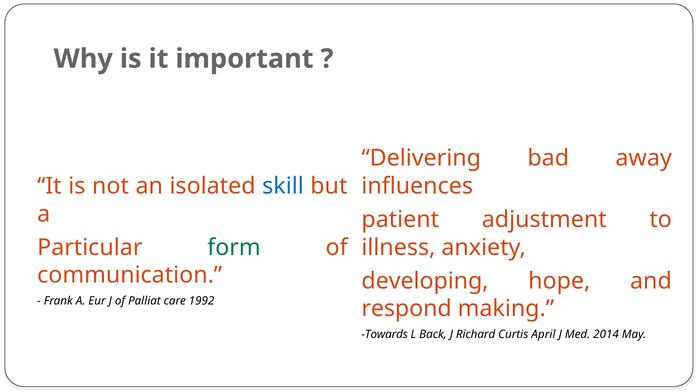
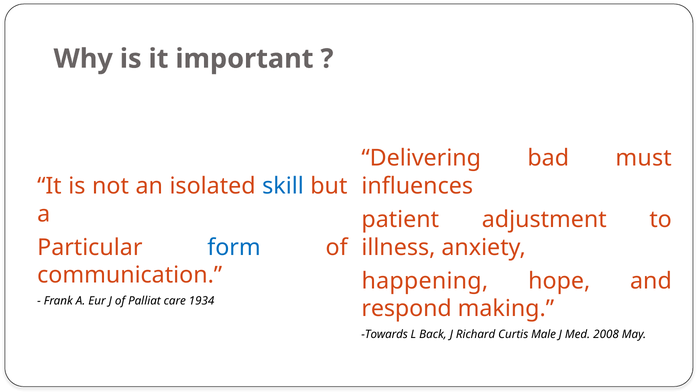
away: away -> must (644, 158)
form colour: green -> blue (234, 248)
developing: developing -> happening (425, 281)
1992: 1992 -> 1934 (202, 302)
April: April -> Male (544, 335)
2014: 2014 -> 2008 (606, 335)
